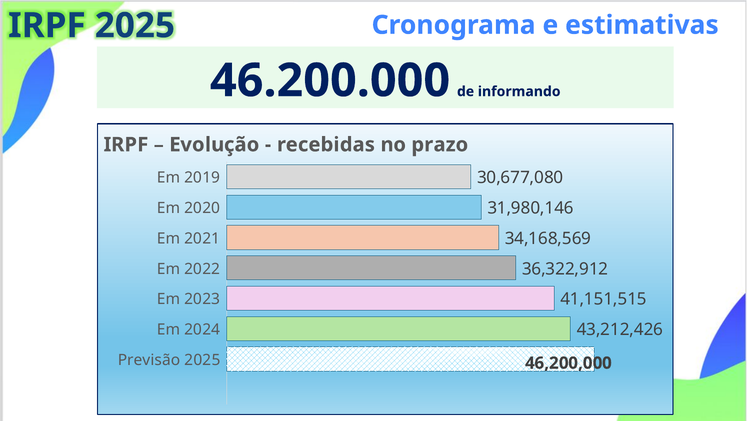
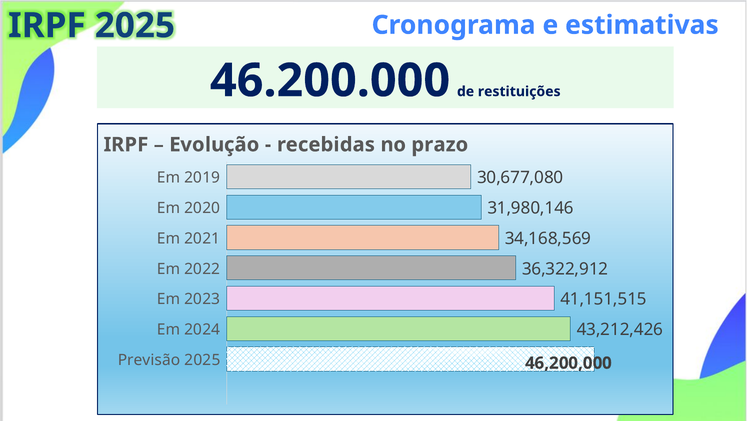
informando: informando -> restituições (519, 91)
